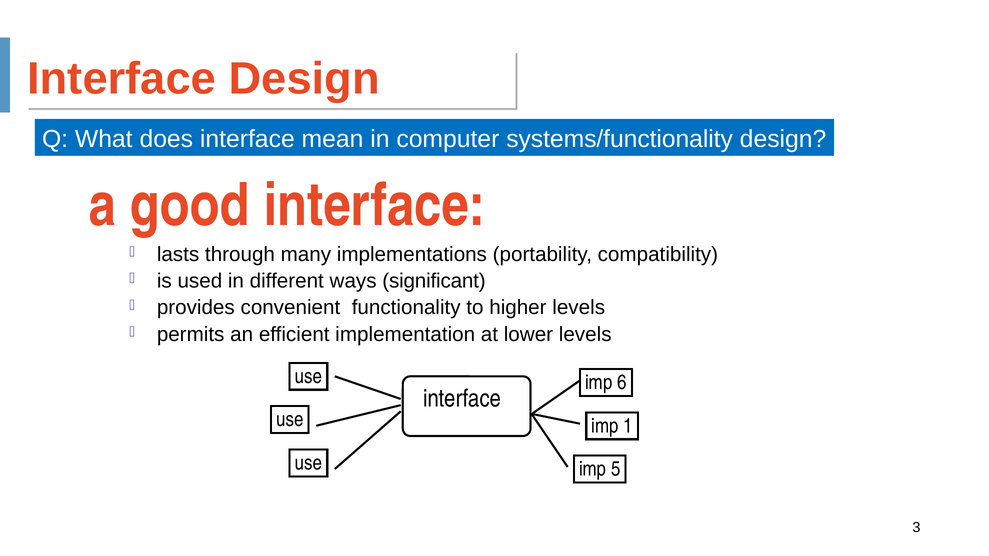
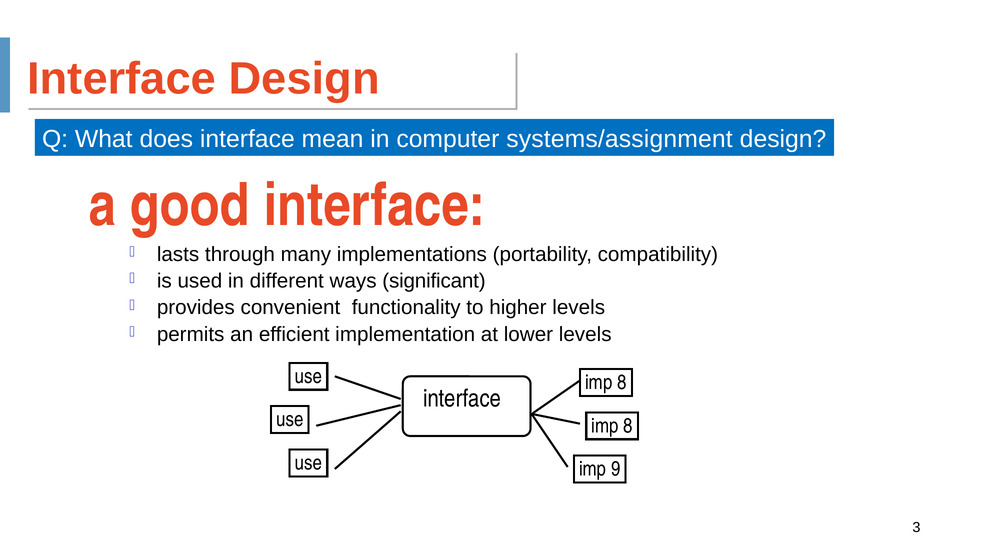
systems/functionality: systems/functionality -> systems/assignment (619, 139)
6: 6 -> 8 (622, 383)
1: 1 -> 8 (628, 426)
5: 5 -> 9 (616, 469)
